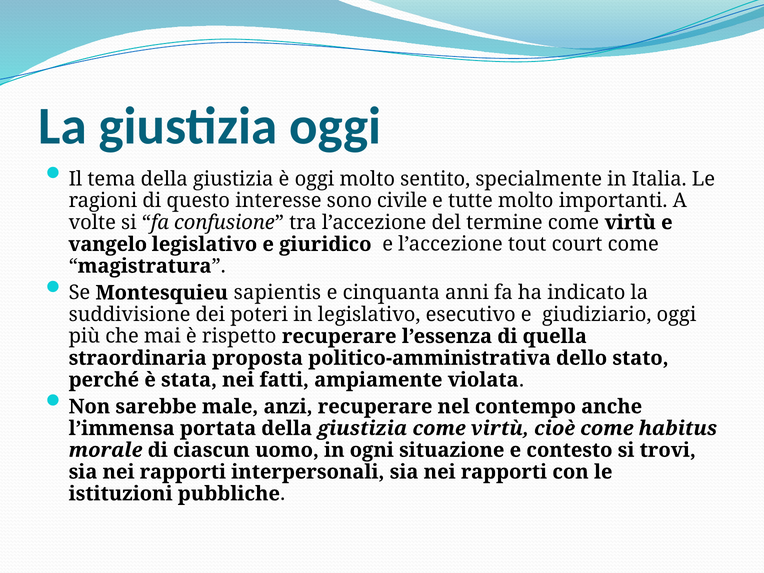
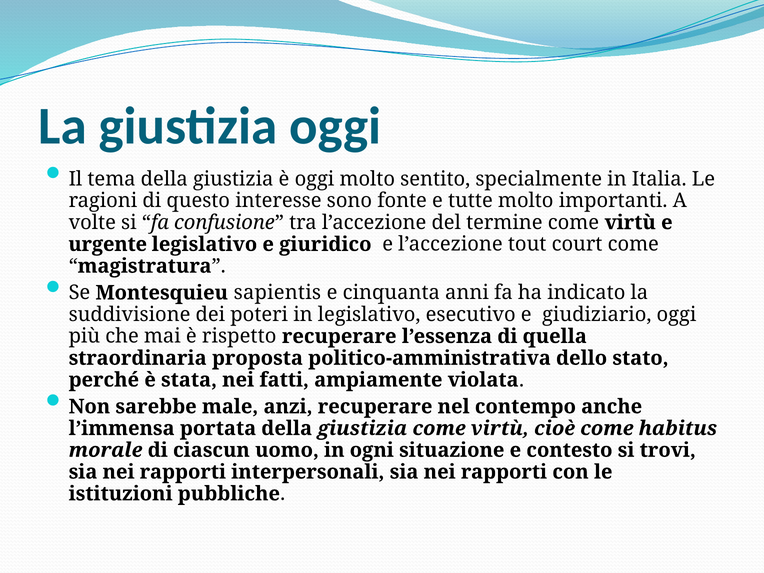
civile: civile -> fonte (402, 201)
vangelo: vangelo -> urgente (108, 244)
